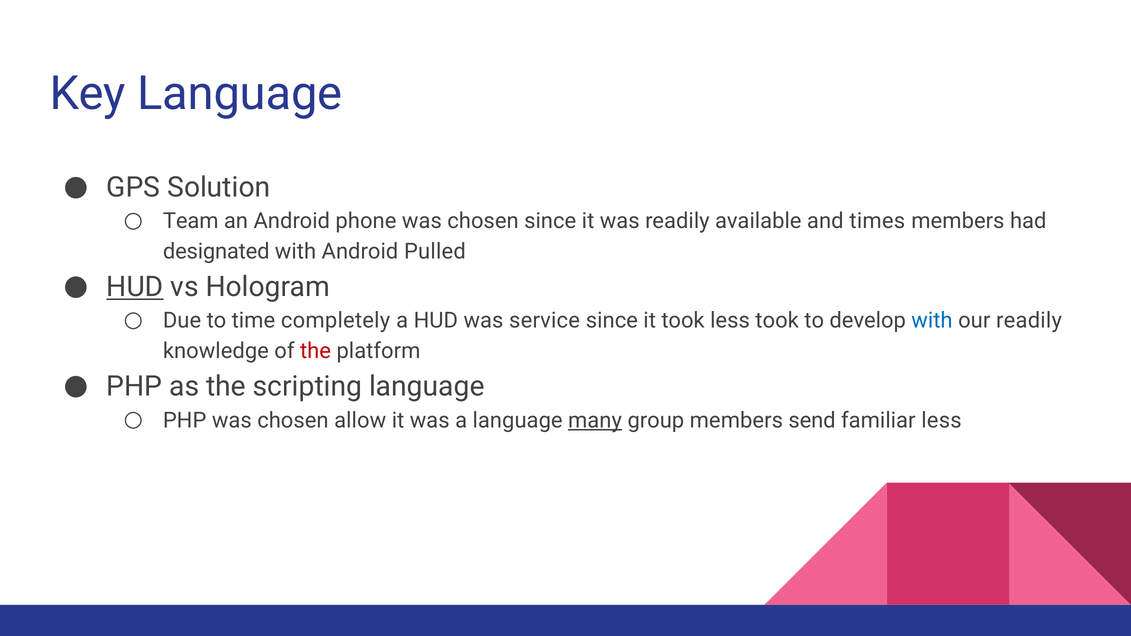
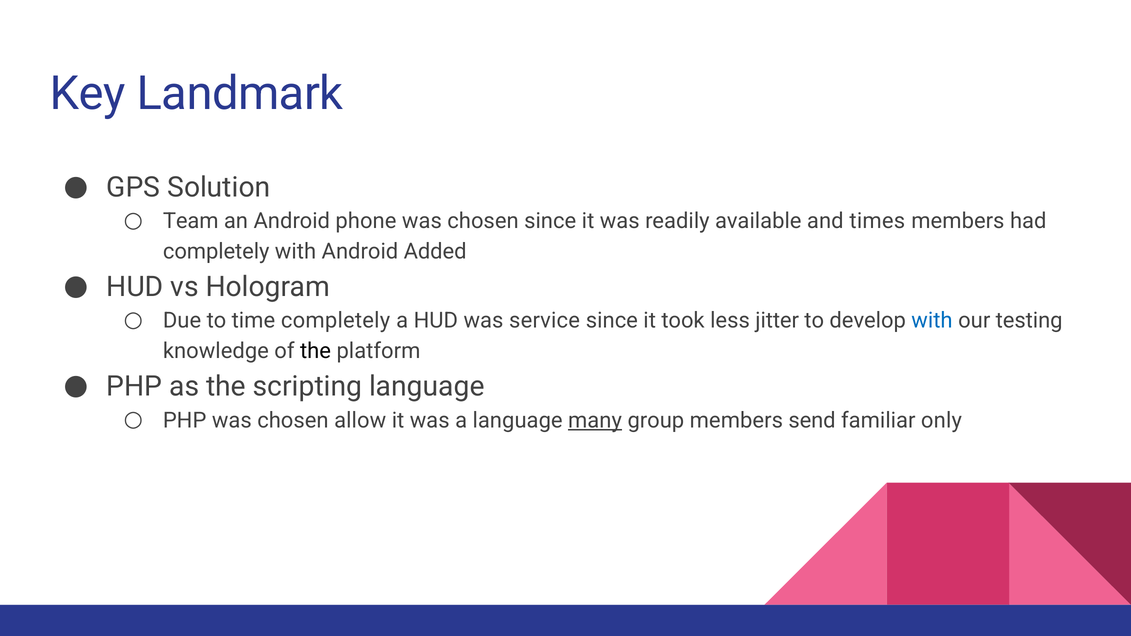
Key Language: Language -> Landmark (240, 94)
designated: designated -> completely (216, 251)
Pulled: Pulled -> Added (435, 251)
HUD underline: present -> none (135, 287)
less took: took -> jitter (777, 321)
our readily: readily -> testing (1029, 321)
the colour: red -> black (315, 351)
familiar less: less -> only (941, 420)
